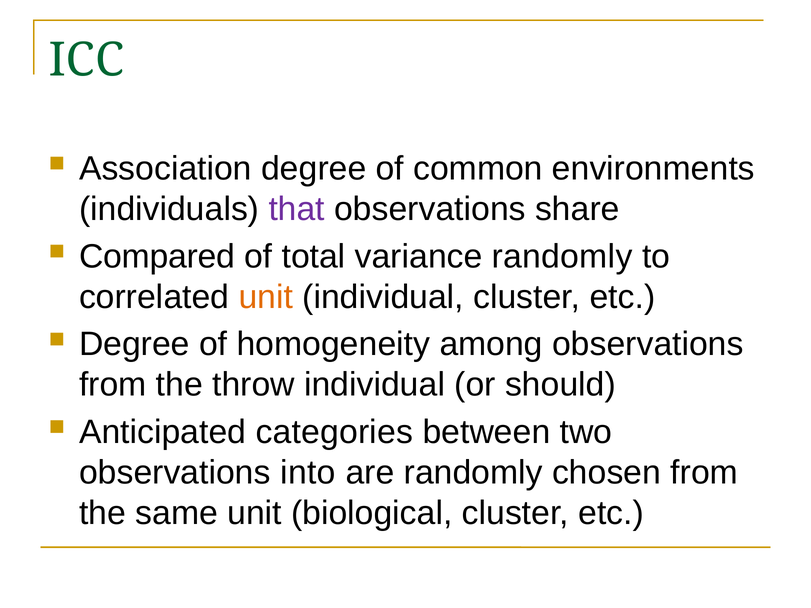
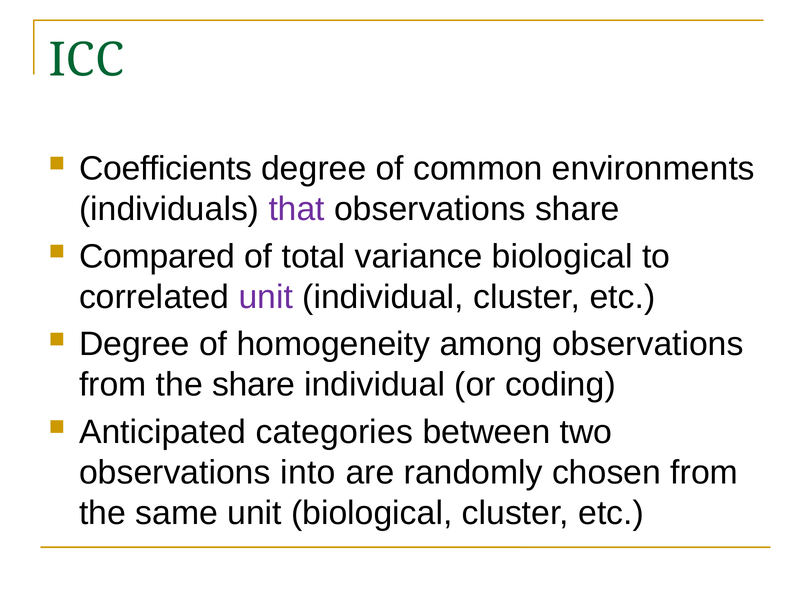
Association: Association -> Coefficients (166, 169)
variance randomly: randomly -> biological (562, 256)
unit colour: orange -> purple (266, 297)
the throw: throw -> share (254, 385)
should: should -> coding (560, 385)
